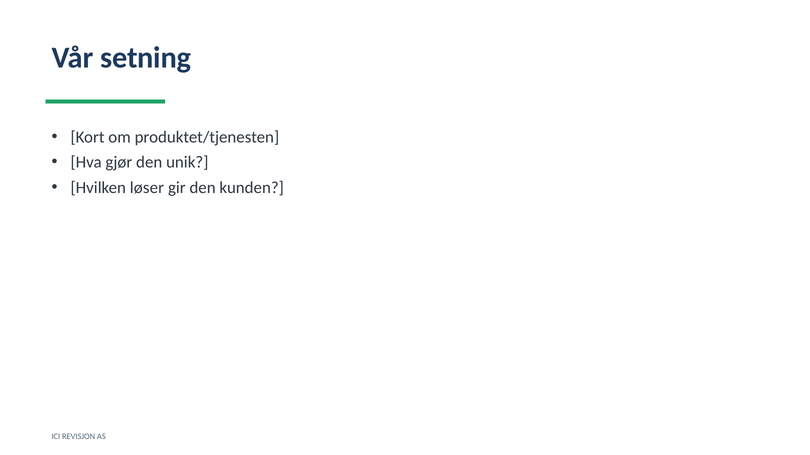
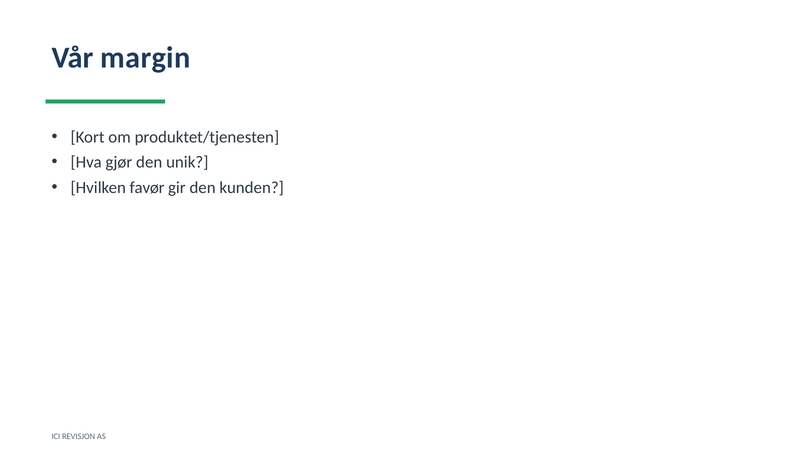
setning: setning -> margin (145, 58)
løser: løser -> favør (147, 188)
